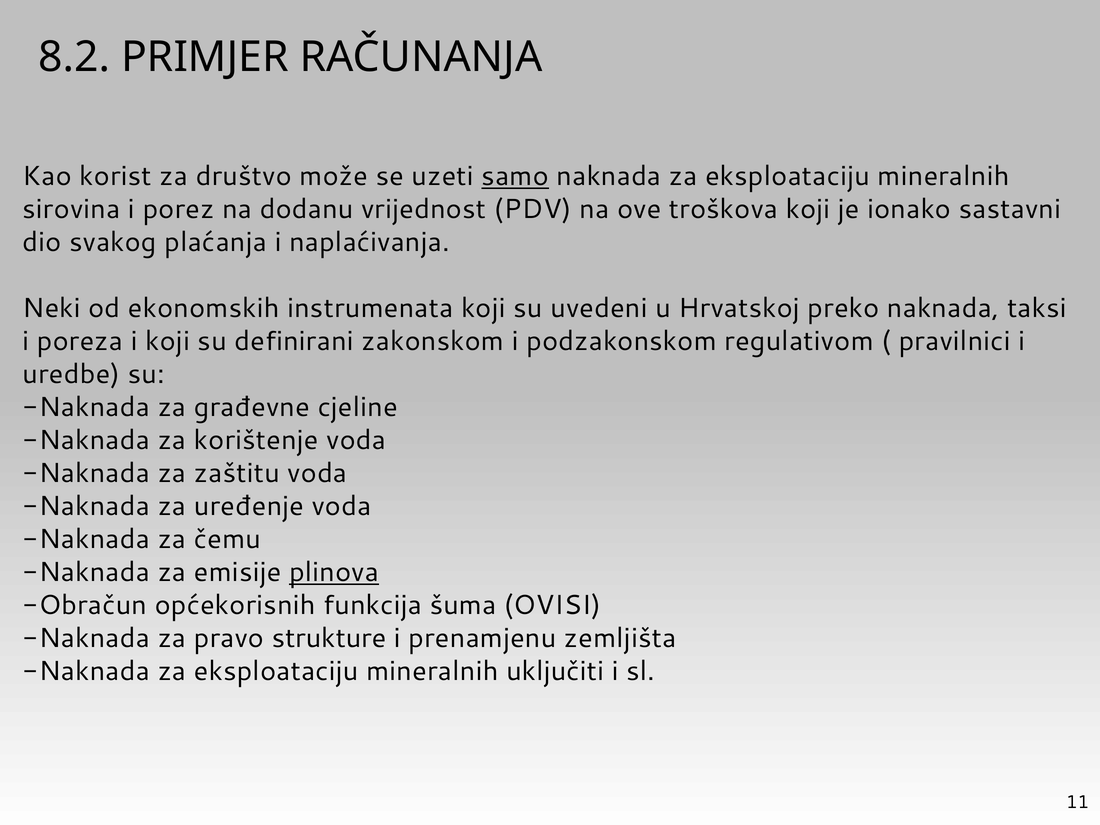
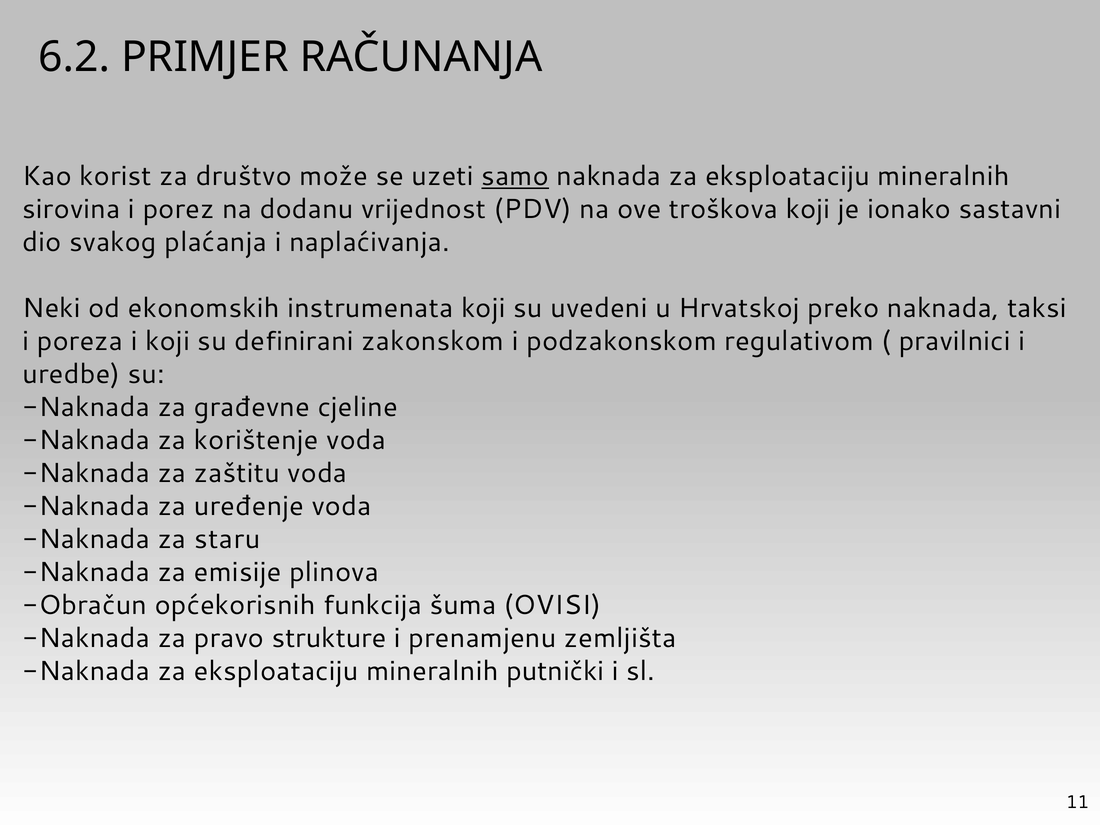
8.2: 8.2 -> 6.2 (74, 57)
čemu: čemu -> staru (227, 539)
plinova underline: present -> none (334, 572)
uključiti: uključiti -> putnički (555, 671)
